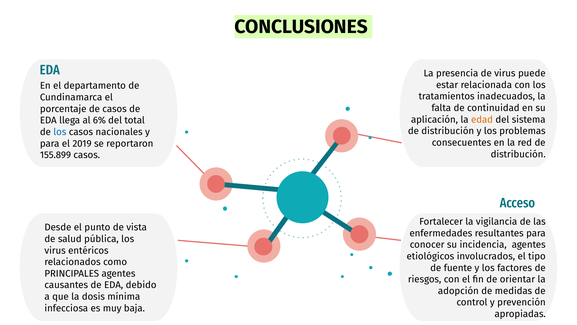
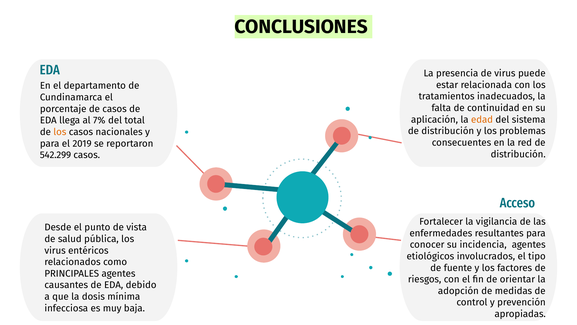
6%: 6% -> 7% (99, 120)
los colour: blue -> orange (60, 132)
155.899: 155.899 -> 542.299 (55, 155)
